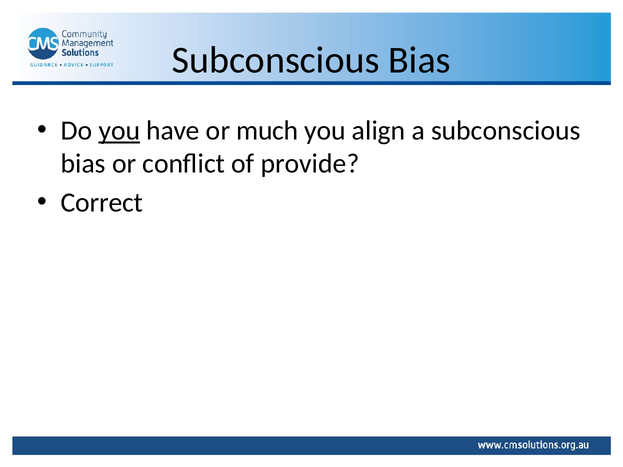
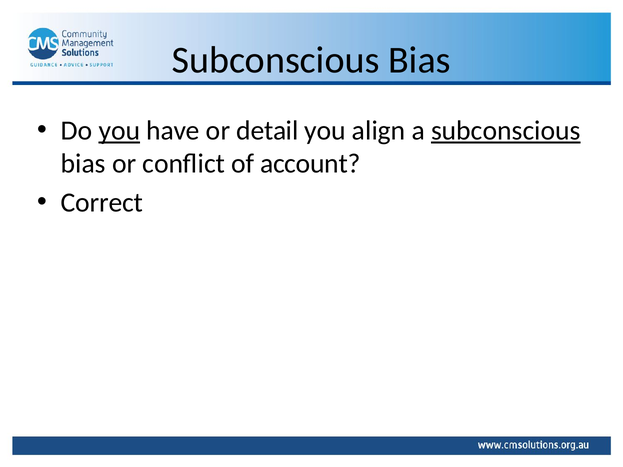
much: much -> detail (267, 131)
subconscious underline: none -> present (506, 131)
provide: provide -> account (310, 164)
